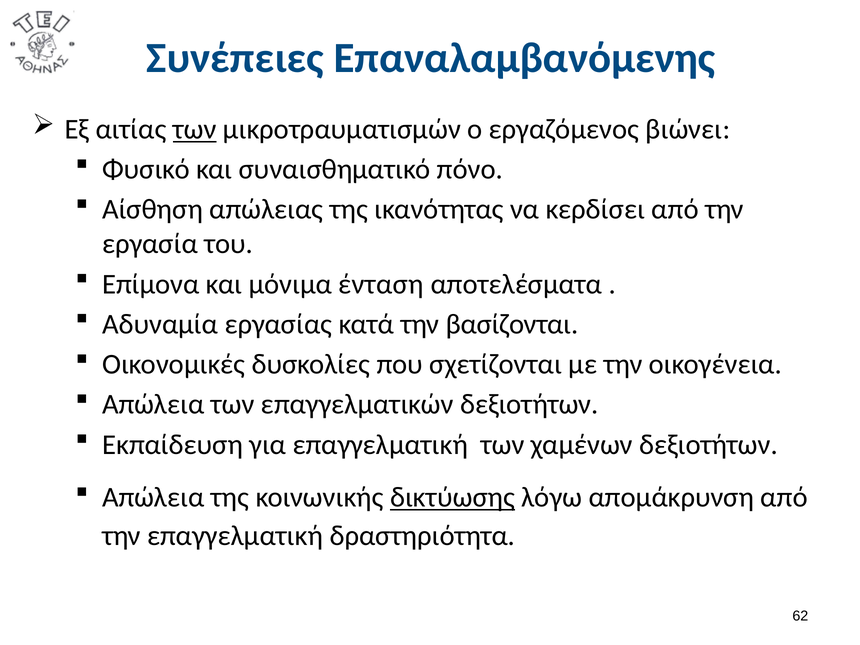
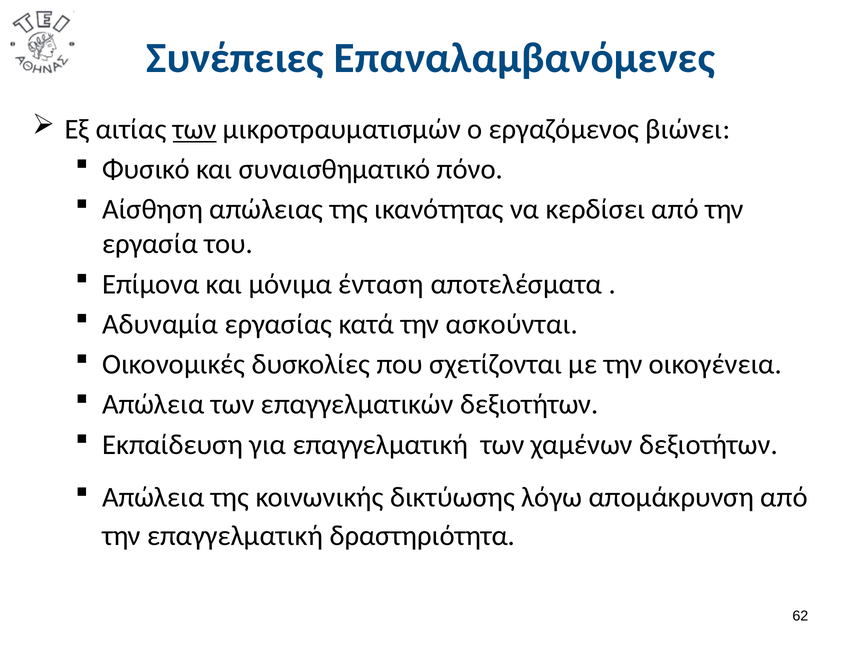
Επαναλαμβανόμενης: Επαναλαμβανόμενης -> Επαναλαμβανόμενες (524, 58)
βασίζονται: βασίζονται -> ασκούνται (512, 324)
δικτύωσης underline: present -> none (453, 497)
